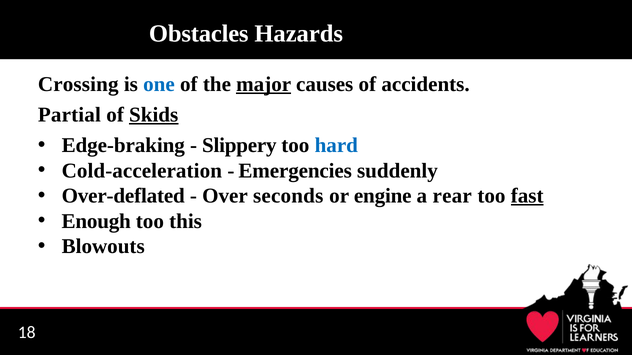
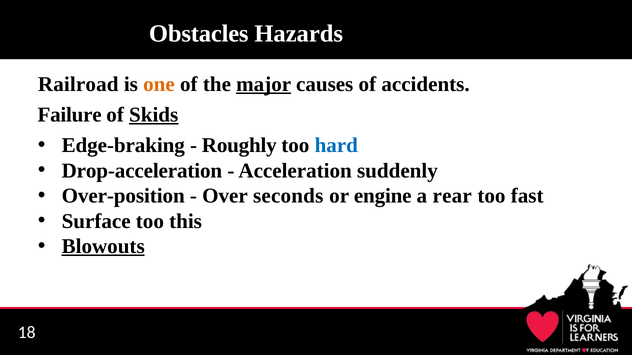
Crossing: Crossing -> Railroad (78, 84)
one colour: blue -> orange (159, 84)
Partial: Partial -> Failure (70, 115)
Slippery: Slippery -> Roughly (239, 146)
Cold-acceleration: Cold-acceleration -> Drop-acceleration (142, 171)
Emergencies: Emergencies -> Acceleration (295, 171)
Over-deflated: Over-deflated -> Over-position (123, 196)
fast underline: present -> none (527, 196)
Enough: Enough -> Surface (96, 221)
Blowouts underline: none -> present (103, 247)
